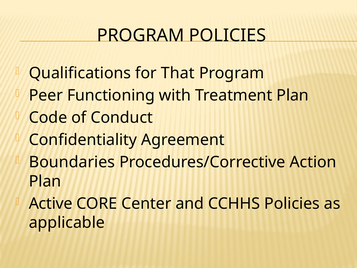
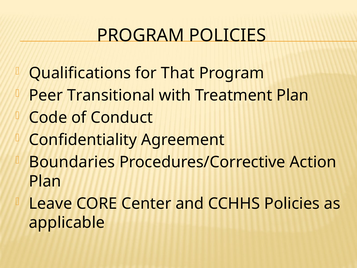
Functioning: Functioning -> Transitional (111, 95)
Active: Active -> Leave (51, 203)
